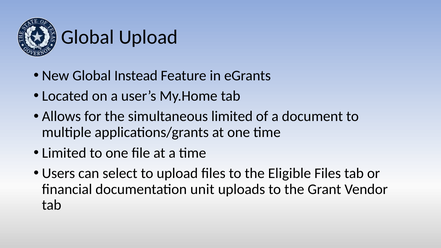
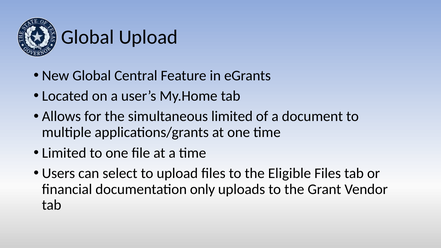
Instead: Instead -> Central (136, 76)
unit: unit -> only (202, 189)
